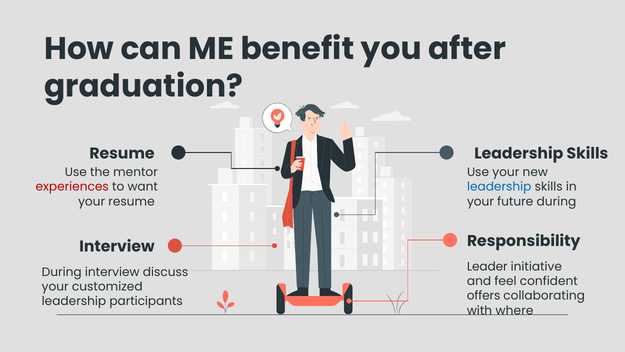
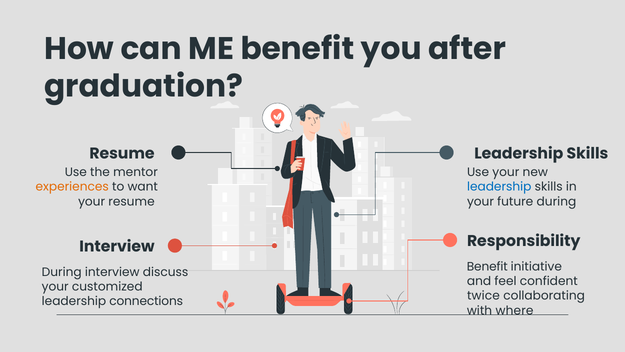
experiences colour: red -> orange (72, 187)
Leader: Leader -> Benefit (487, 266)
offers: offers -> twice (483, 296)
participants: participants -> connections (146, 301)
